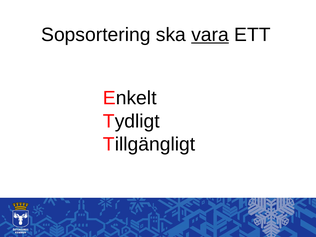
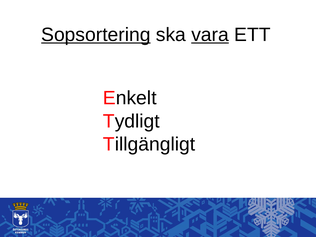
Sopsortering underline: none -> present (96, 35)
